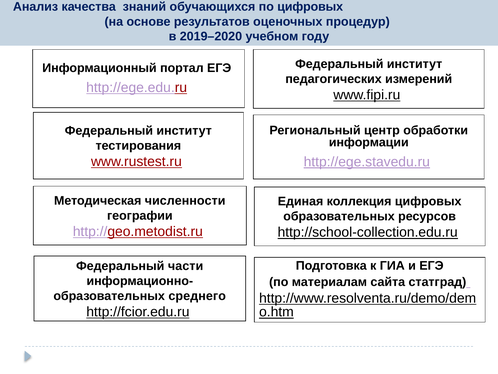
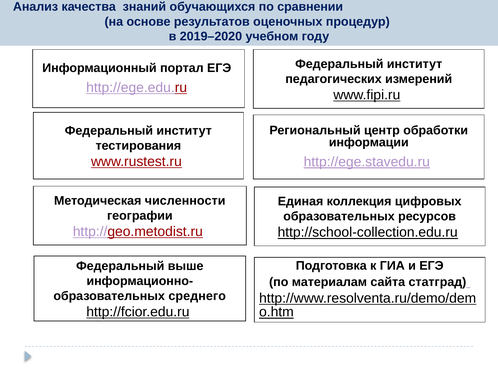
по цифровых: цифровых -> сравнении (310, 7)
части: части -> выше (186, 266)
